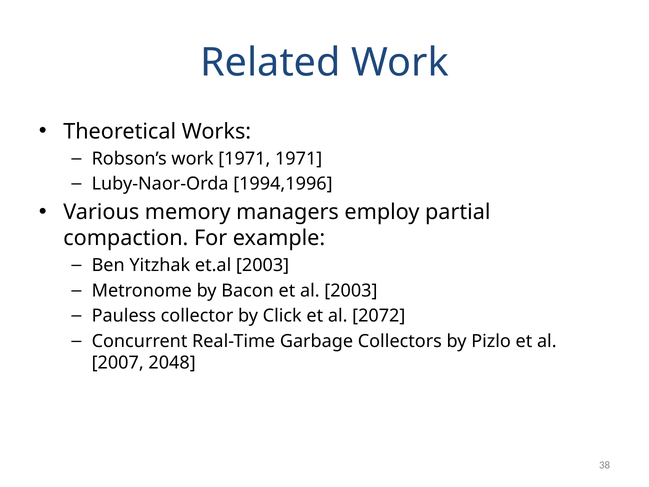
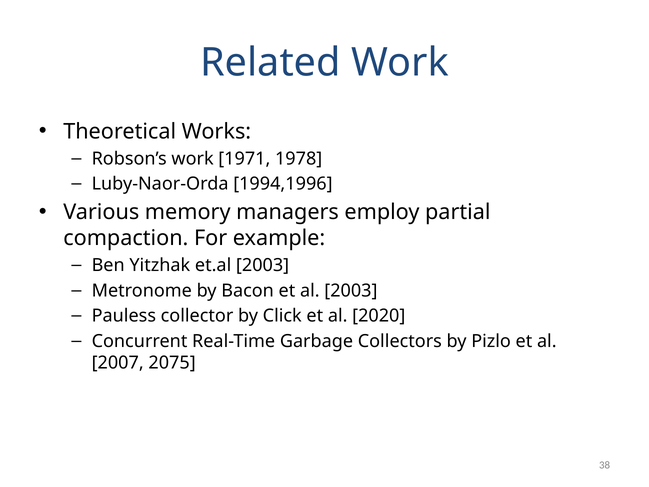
1971 1971: 1971 -> 1978 (299, 158)
2072: 2072 -> 2020 (379, 316)
2048: 2048 -> 2075 (172, 363)
